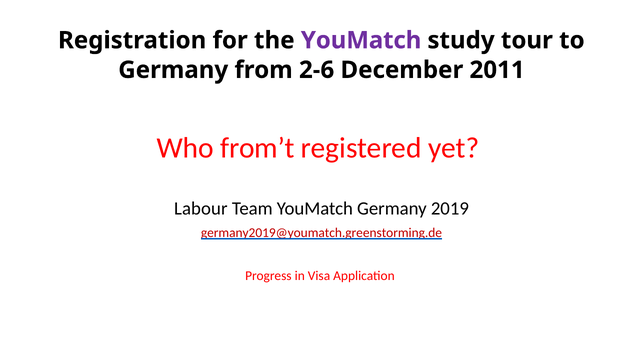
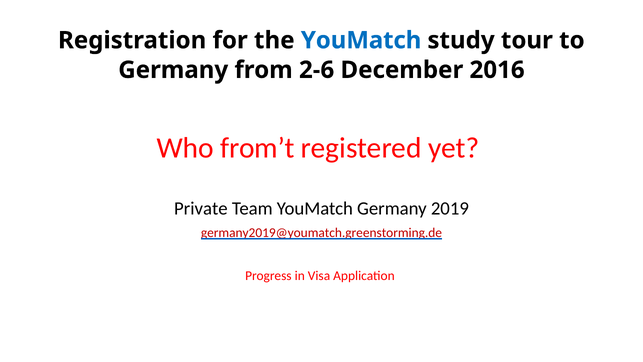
YouMatch colour: purple -> blue (361, 40)
2011: 2011 -> 2016 (497, 70)
Labour: Labour -> Private (201, 208)
